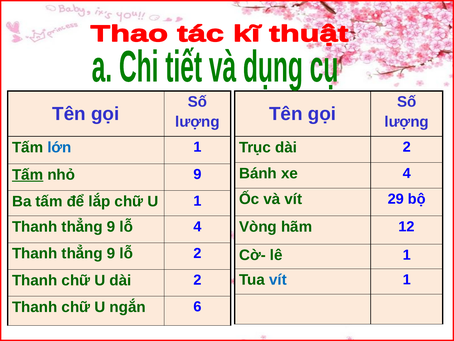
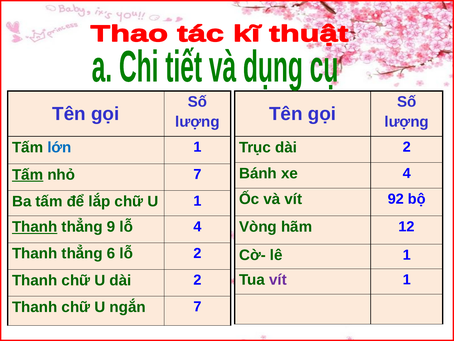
nhỏ 9: 9 -> 7 (197, 174)
29: 29 -> 92 (396, 199)
Thanh underline: none -> present (35, 227)
9: 9 -> 6 (111, 253)
vít colour: blue -> purple (278, 279)
ngắn 6: 6 -> 7 (197, 306)
